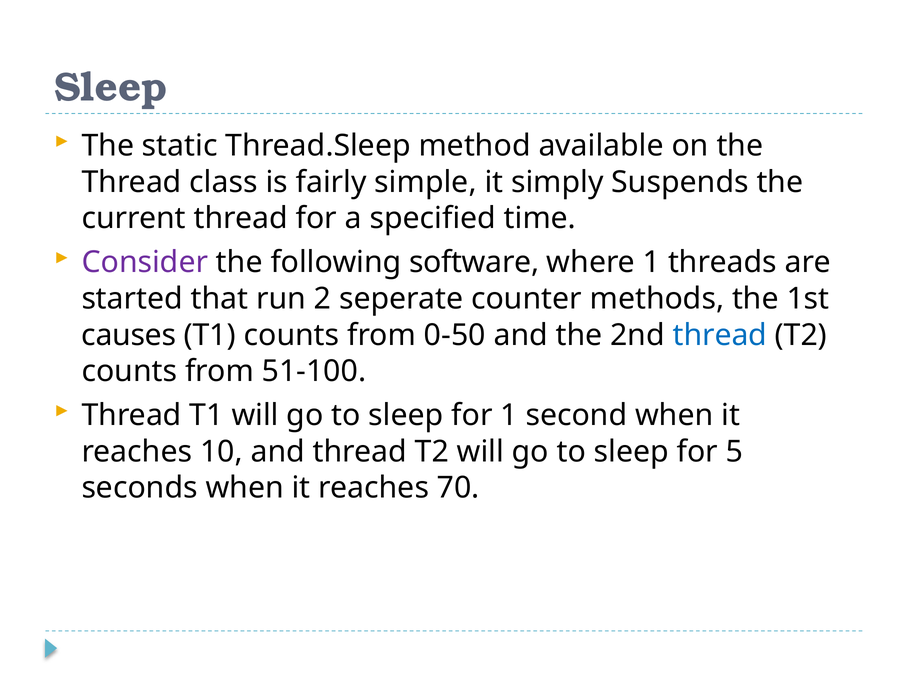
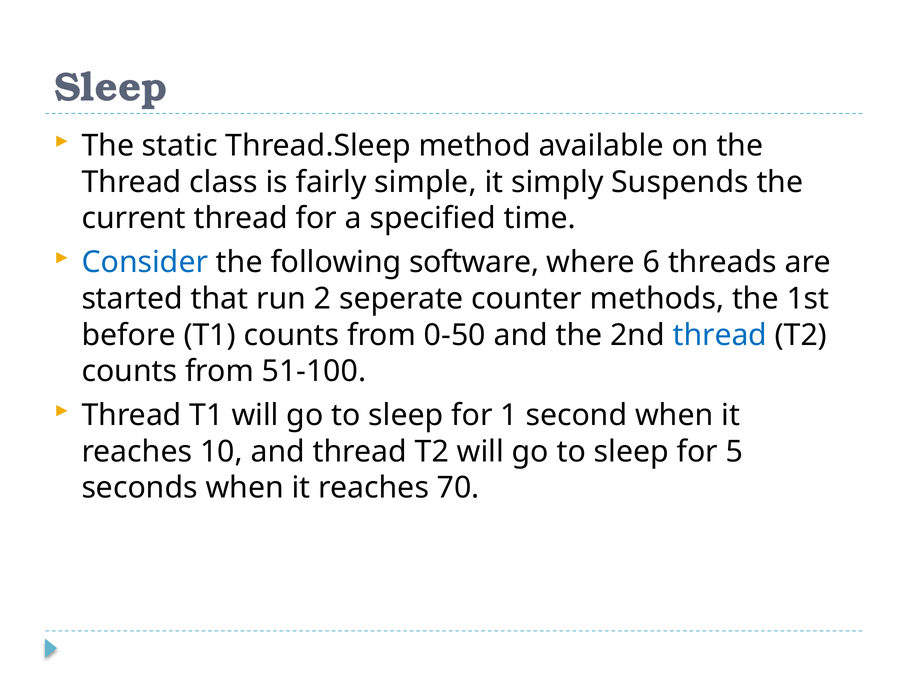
Consider colour: purple -> blue (145, 262)
where 1: 1 -> 6 (652, 262)
causes: causes -> before (129, 335)
